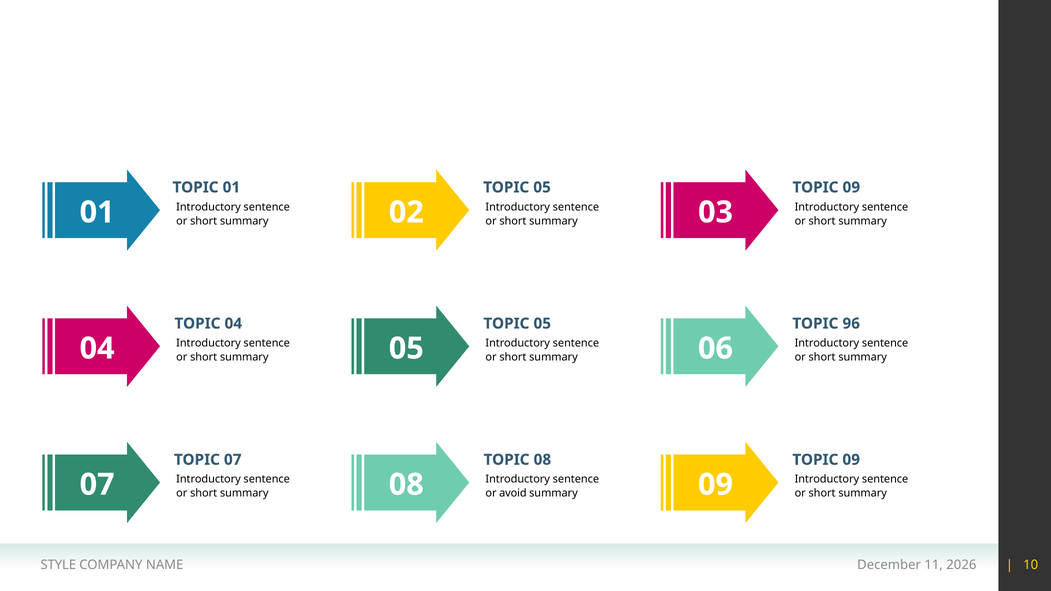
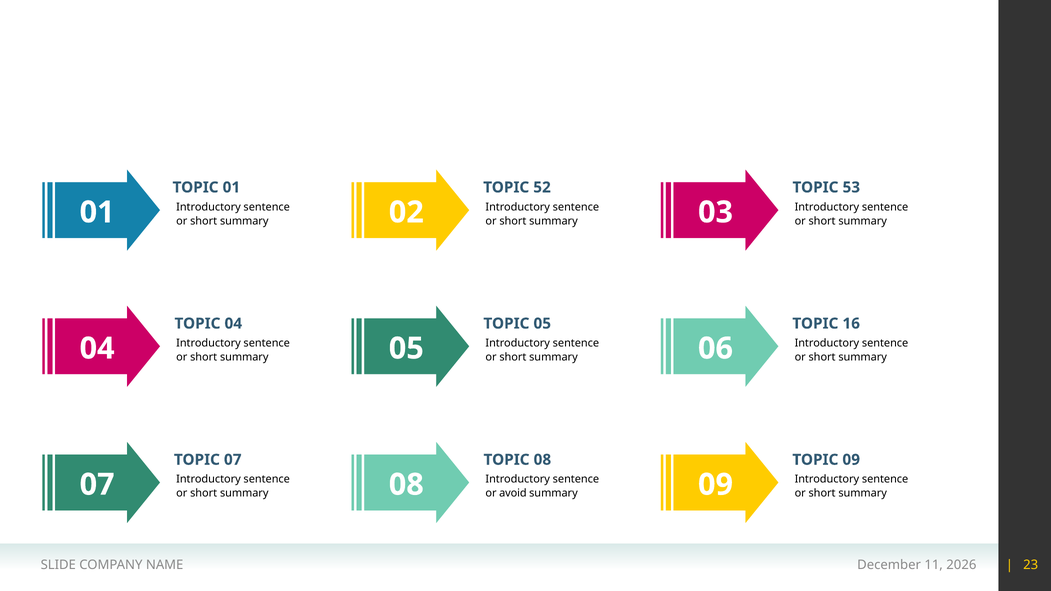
05: 05 -> 52 (542, 187)
09: 09 -> 53 (851, 187)
96: 96 -> 16 (851, 324)
STYLE: STYLE -> SLIDE (58, 565)
10: 10 -> 23 (1031, 565)
